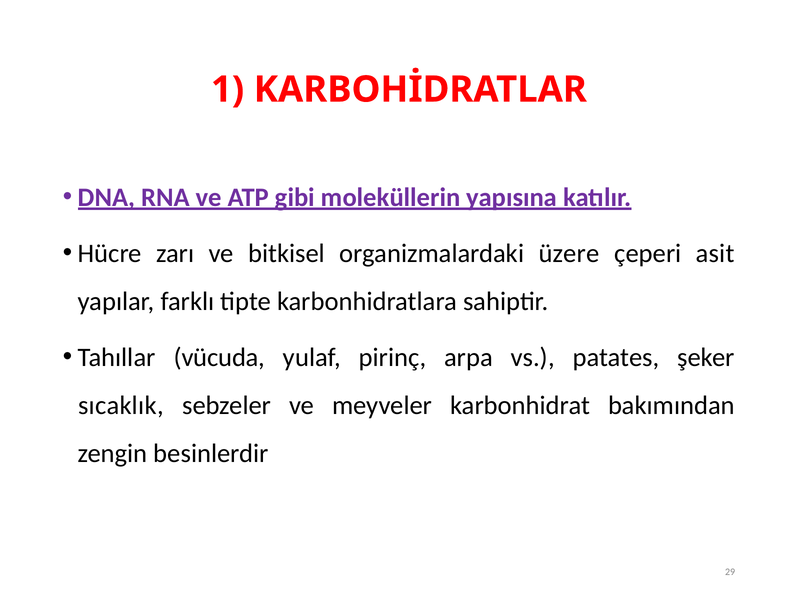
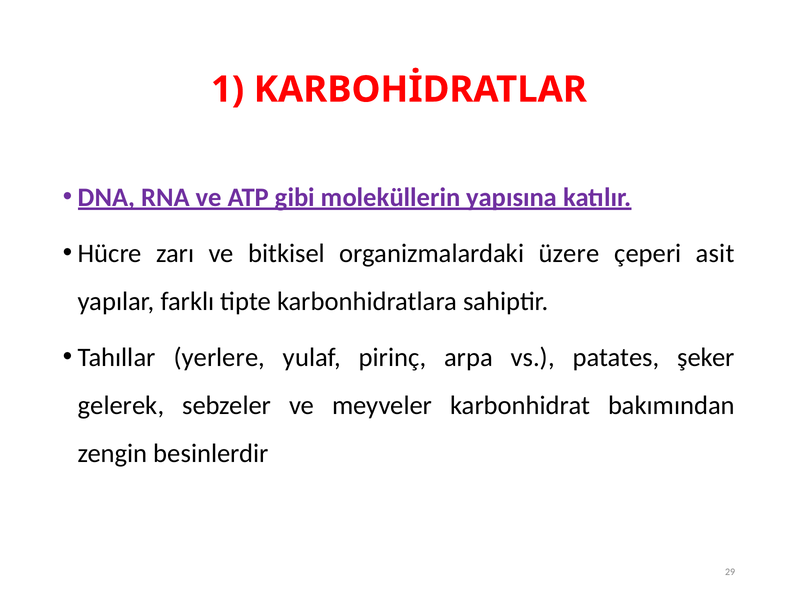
vücuda: vücuda -> yerlere (219, 357)
sıcaklık: sıcaklık -> gelerek (121, 405)
